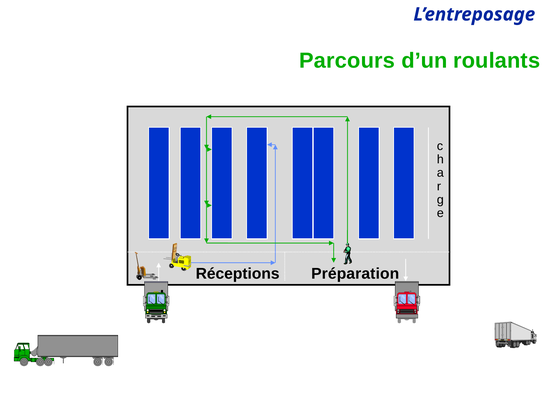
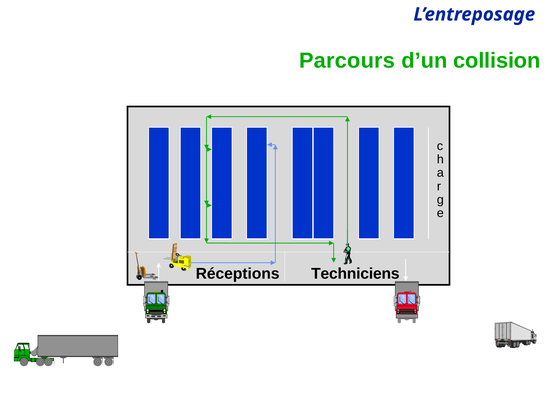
roulants: roulants -> collision (497, 61)
Préparation: Préparation -> Techniciens (355, 274)
